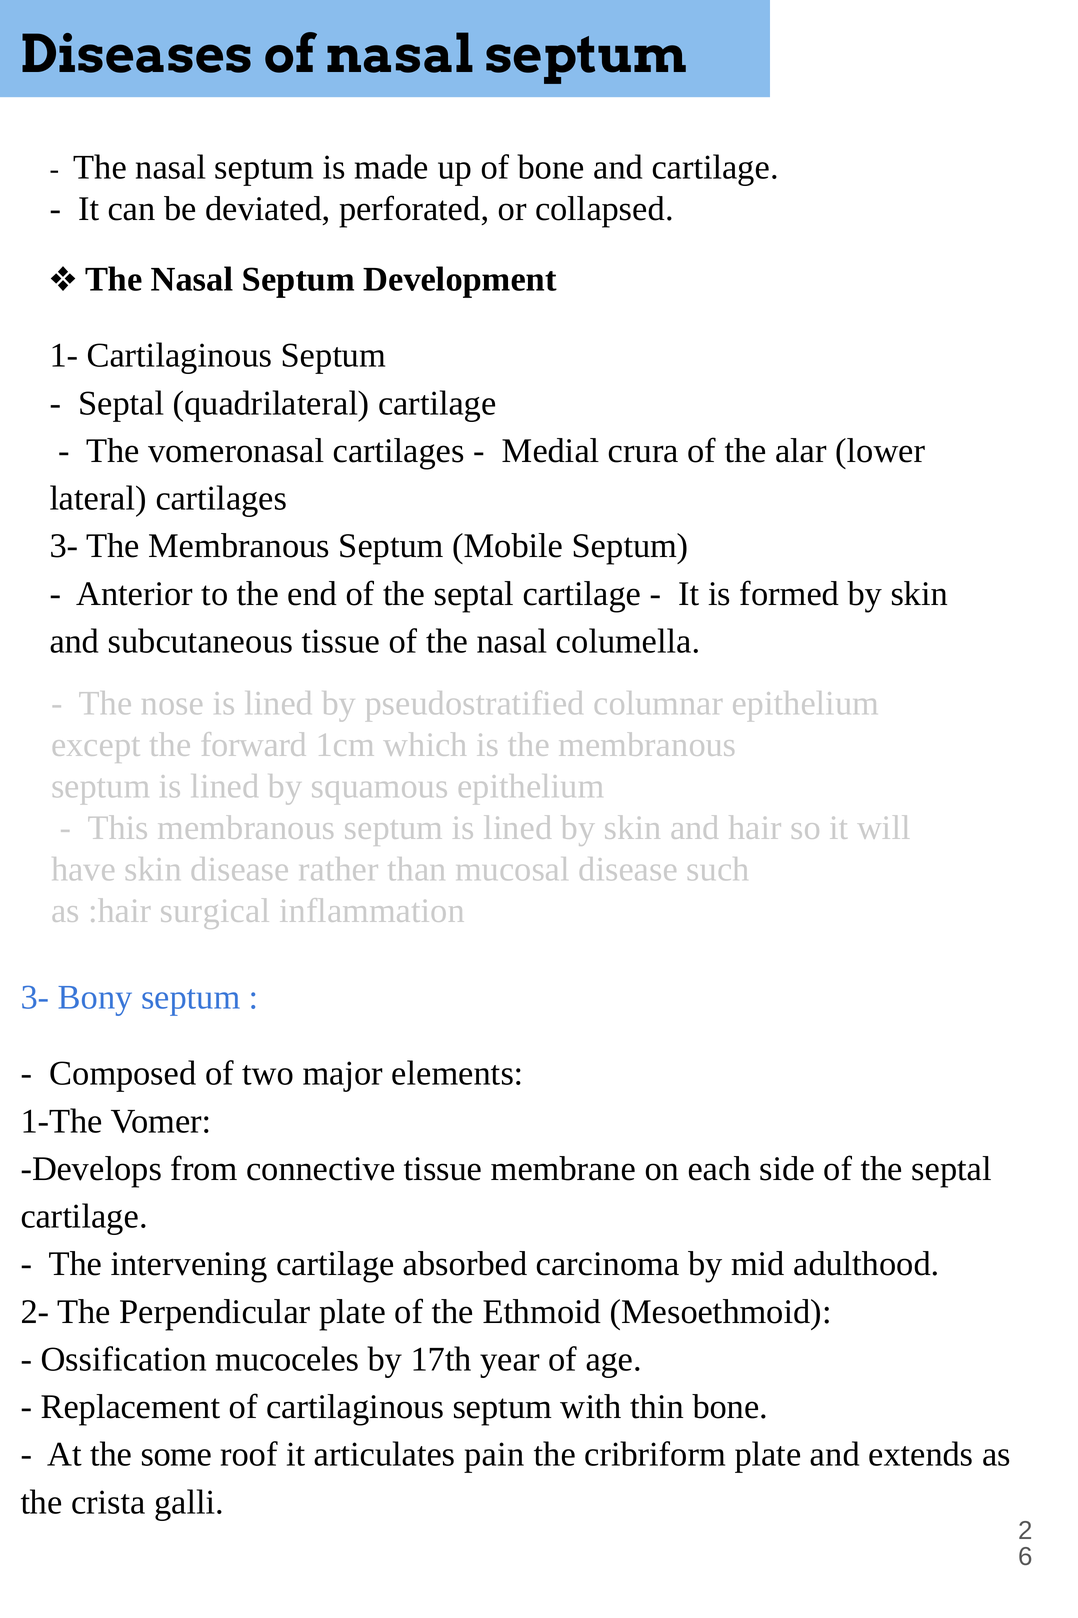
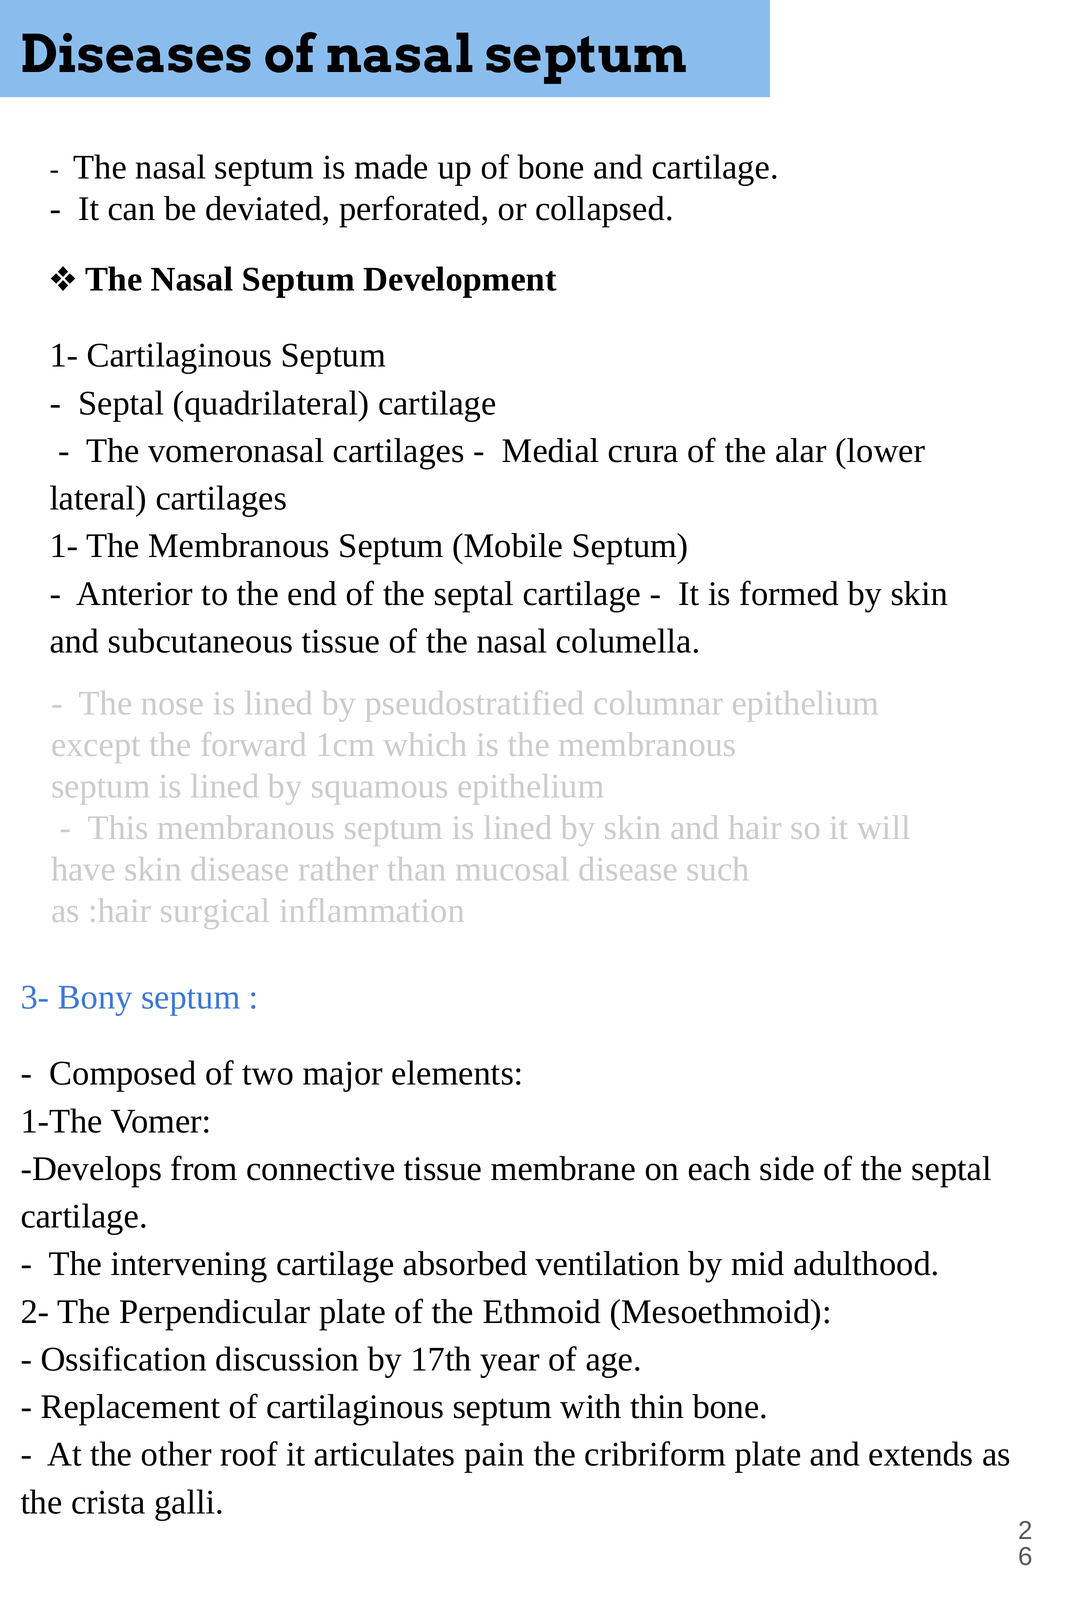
3-: 3- -> 1- (64, 546)
carcinoma: carcinoma -> ventilation (608, 1263)
mucoceles: mucoceles -> discussion (287, 1359)
some: some -> other (176, 1454)
